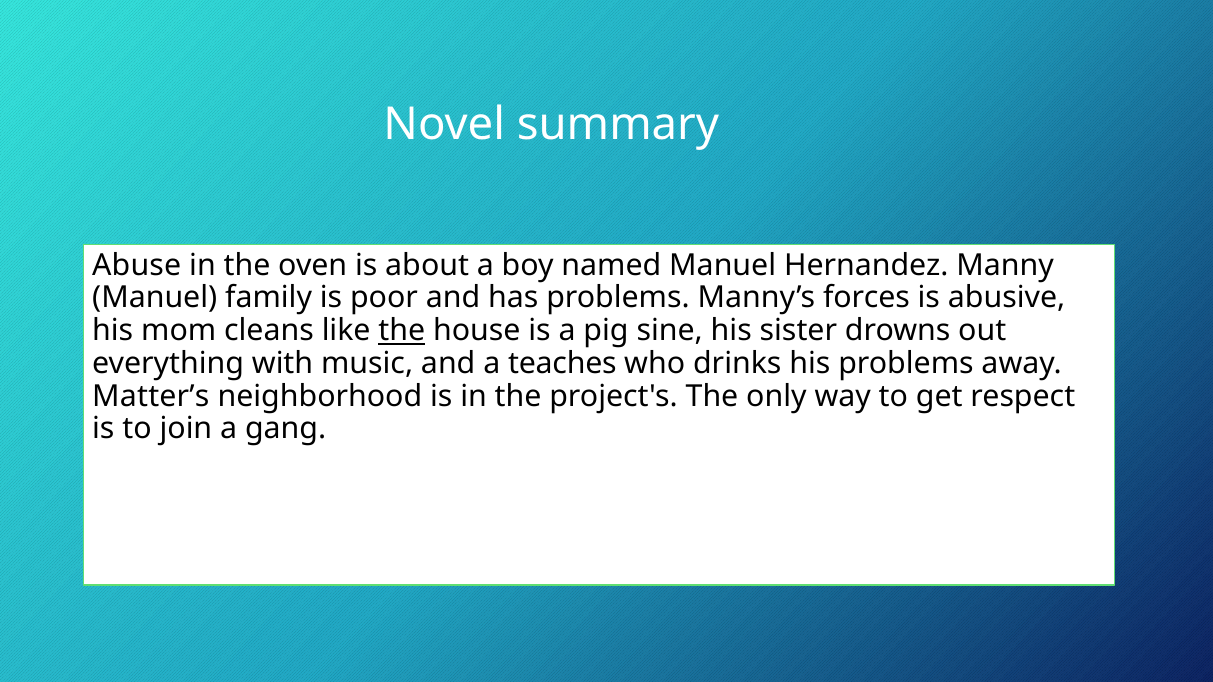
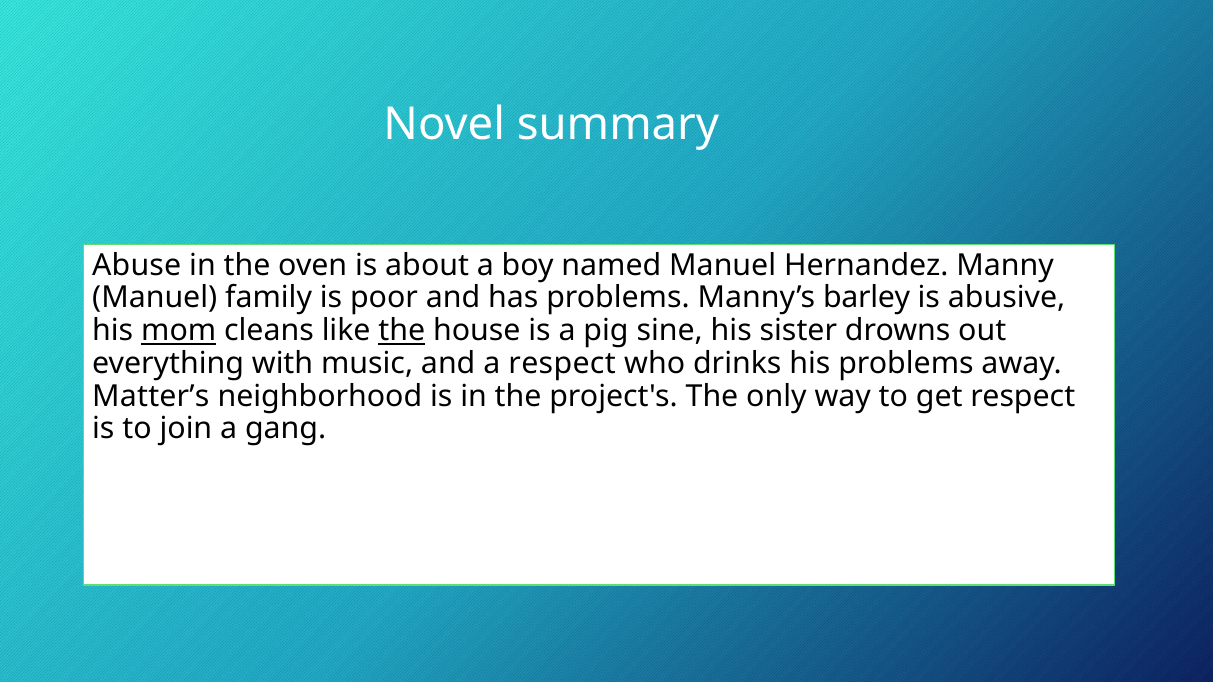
forces: forces -> barley (867, 298)
mom underline: none -> present (179, 331)
a teaches: teaches -> respect (562, 364)
